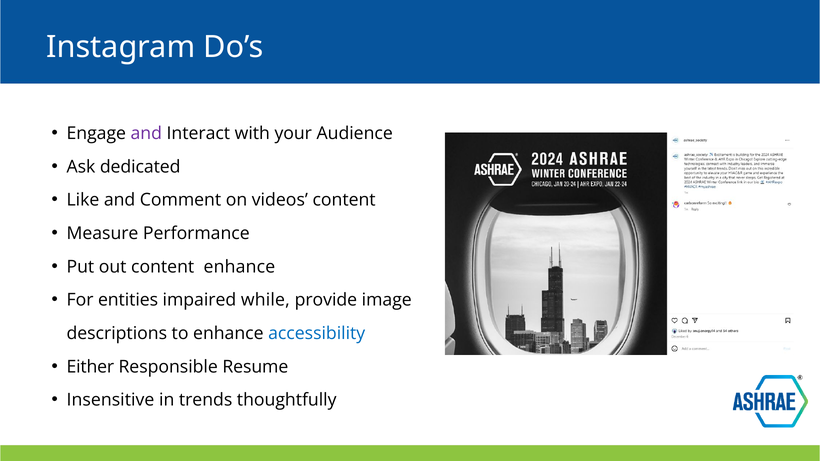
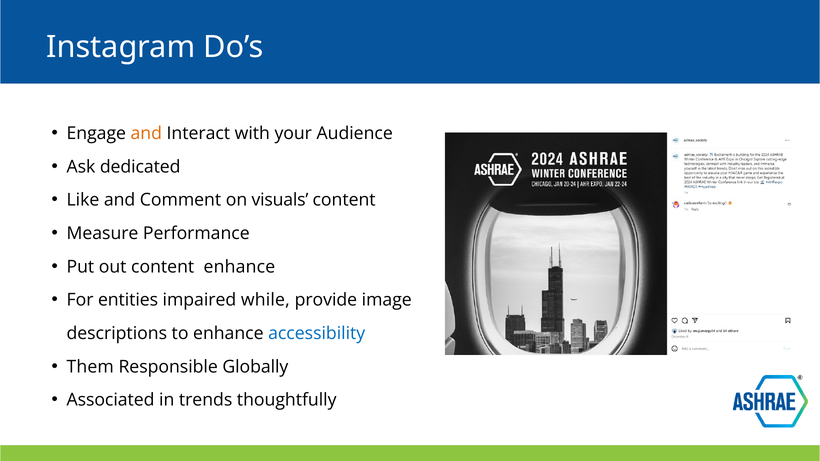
and colour: purple -> orange (146, 133)
videos: videos -> visuals (280, 200)
Either: Either -> Them (90, 367)
Resume: Resume -> Globally (255, 367)
Insensitive: Insensitive -> Associated (111, 400)
